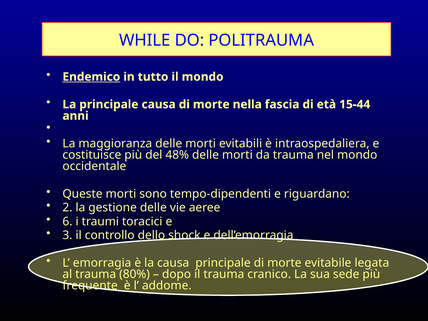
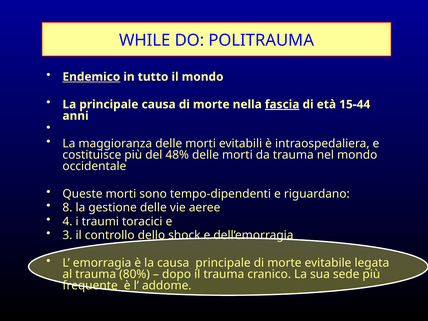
fascia underline: none -> present (282, 104)
2: 2 -> 8 (67, 208)
6: 6 -> 4 (67, 221)
